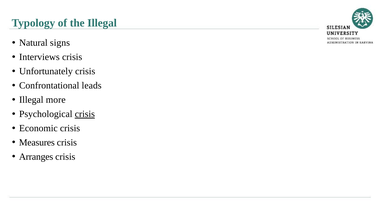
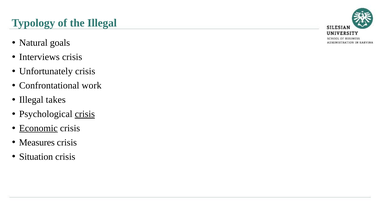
signs: signs -> goals (60, 43)
leads: leads -> work (92, 85)
more: more -> takes (56, 100)
Economic underline: none -> present (38, 128)
Arranges: Arranges -> Situation (36, 157)
